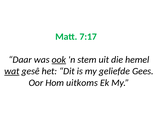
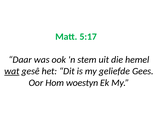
7:17: 7:17 -> 5:17 (88, 37)
ook underline: present -> none (59, 60)
uitkoms: uitkoms -> woestyn (82, 83)
